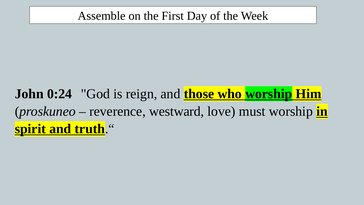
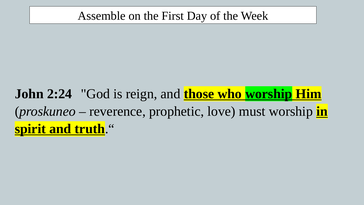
0:24: 0:24 -> 2:24 (60, 94)
westward: westward -> prophetic (177, 111)
